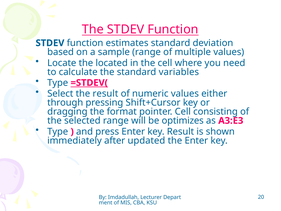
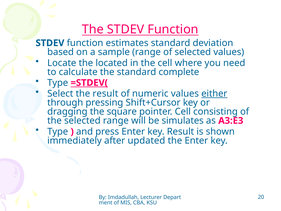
of multiple: multiple -> selected (193, 52)
variables: variables -> complete (179, 72)
either underline: none -> present (214, 94)
format: format -> square (122, 112)
optimizes: optimizes -> simulates (183, 121)
